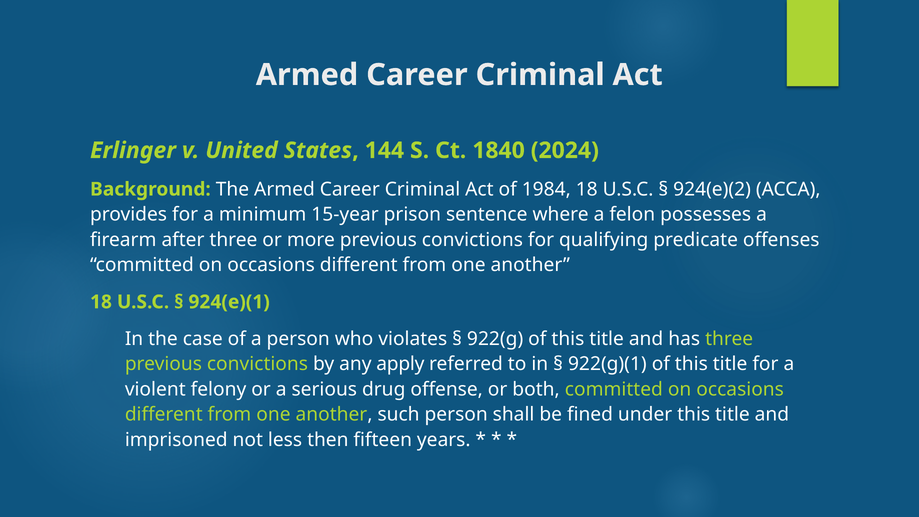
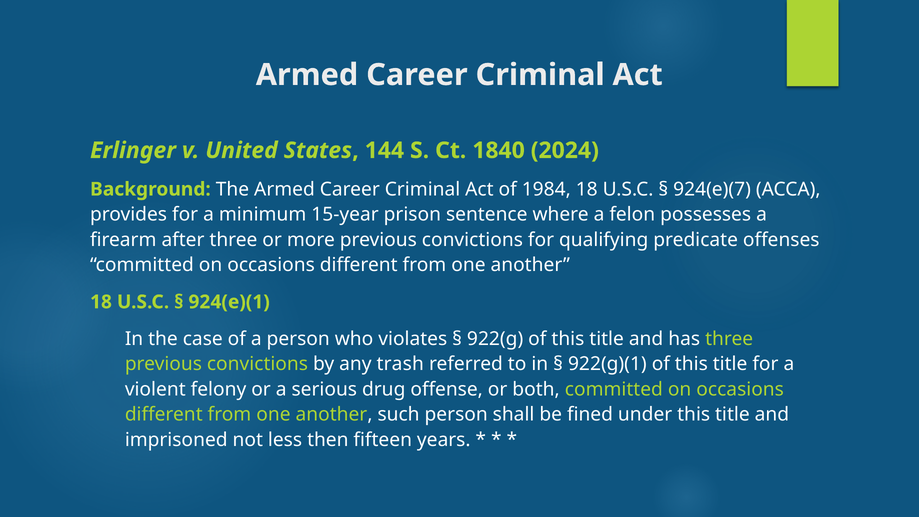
924(e)(2: 924(e)(2 -> 924(e)(7 (712, 189)
apply: apply -> trash (400, 364)
